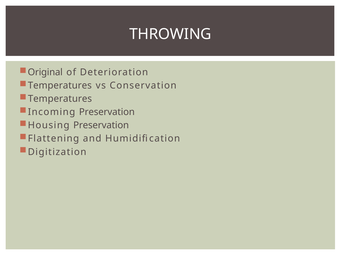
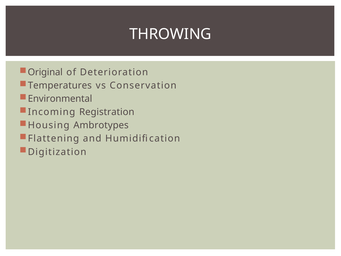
Temperatures: Temperatures -> Environmental (60, 99)
Incoming Preservation: Preservation -> Registration (107, 112)
Housing Preservation: Preservation -> Ambrotypes (101, 125)
